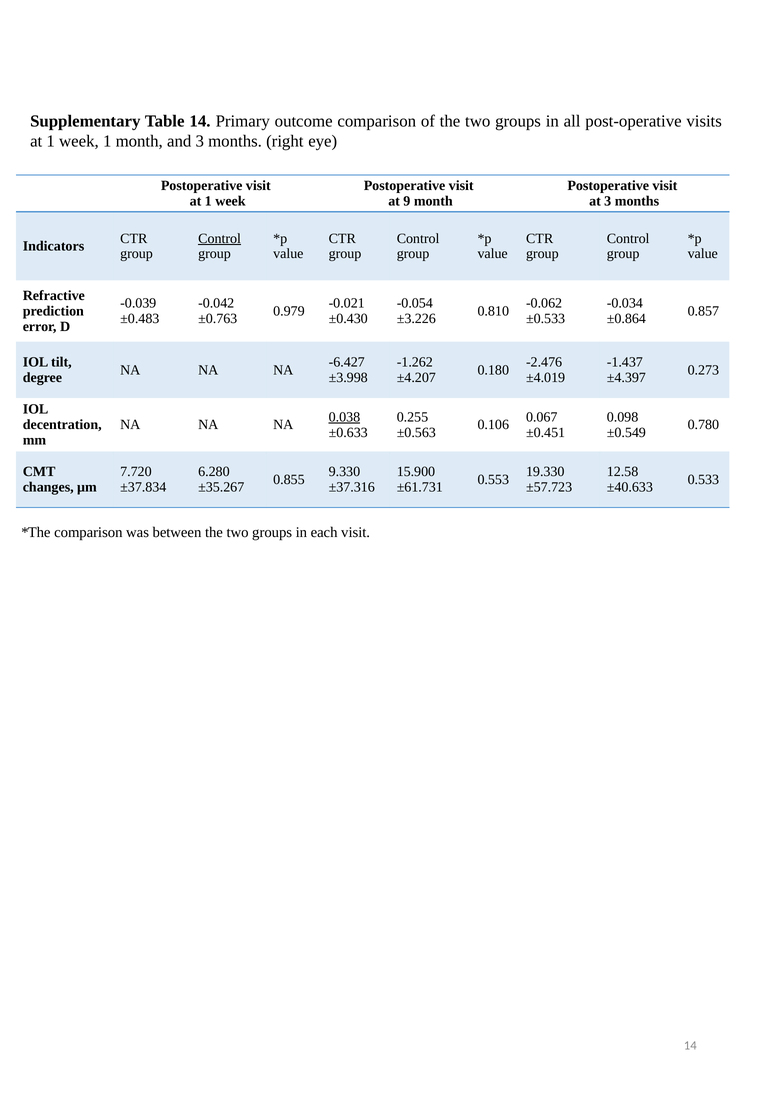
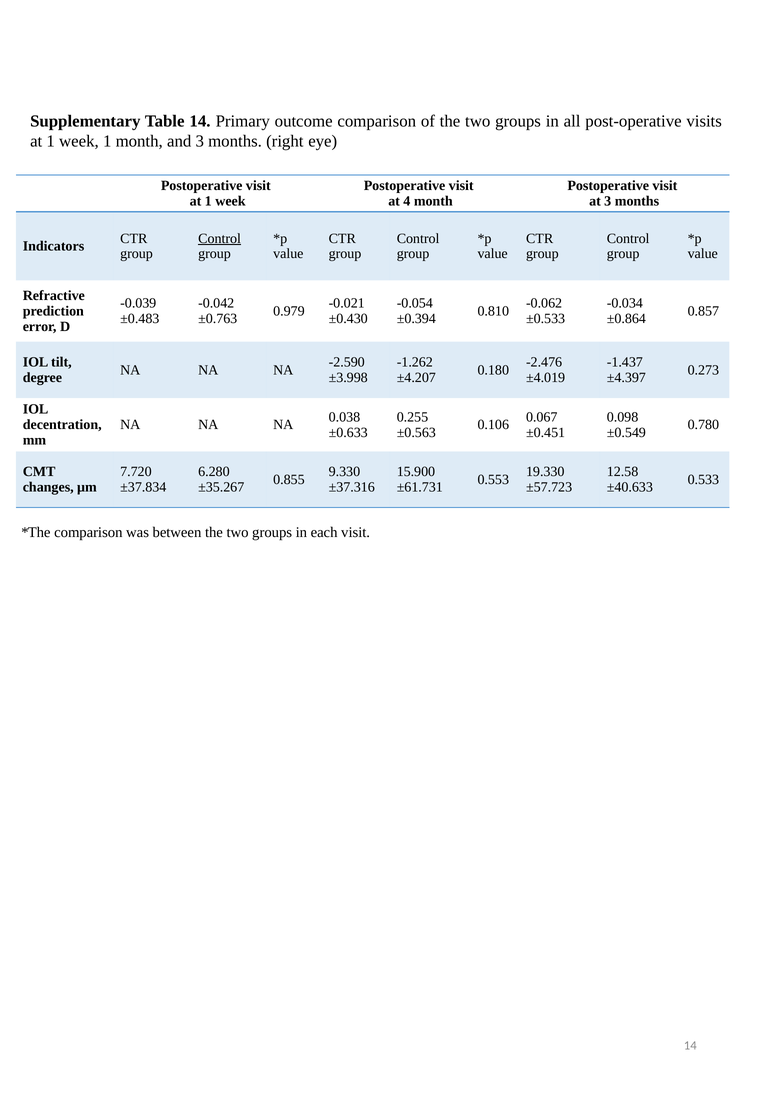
9: 9 -> 4 (407, 201)
±3.226: ±3.226 -> ±0.394 (416, 319)
-6.427: -6.427 -> -2.590 (347, 362)
0.038 underline: present -> none (344, 417)
